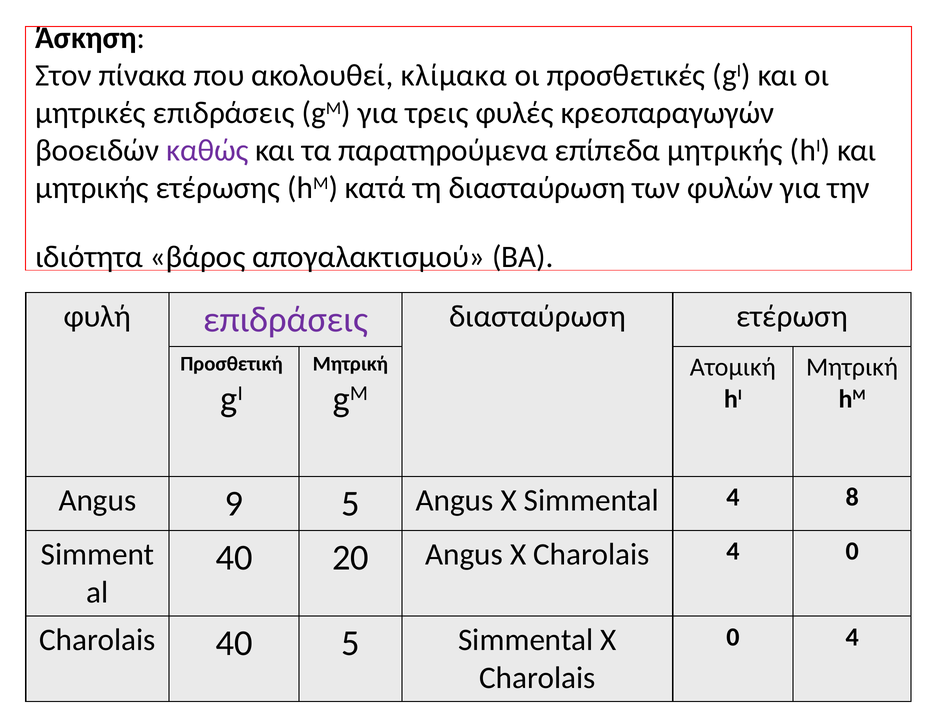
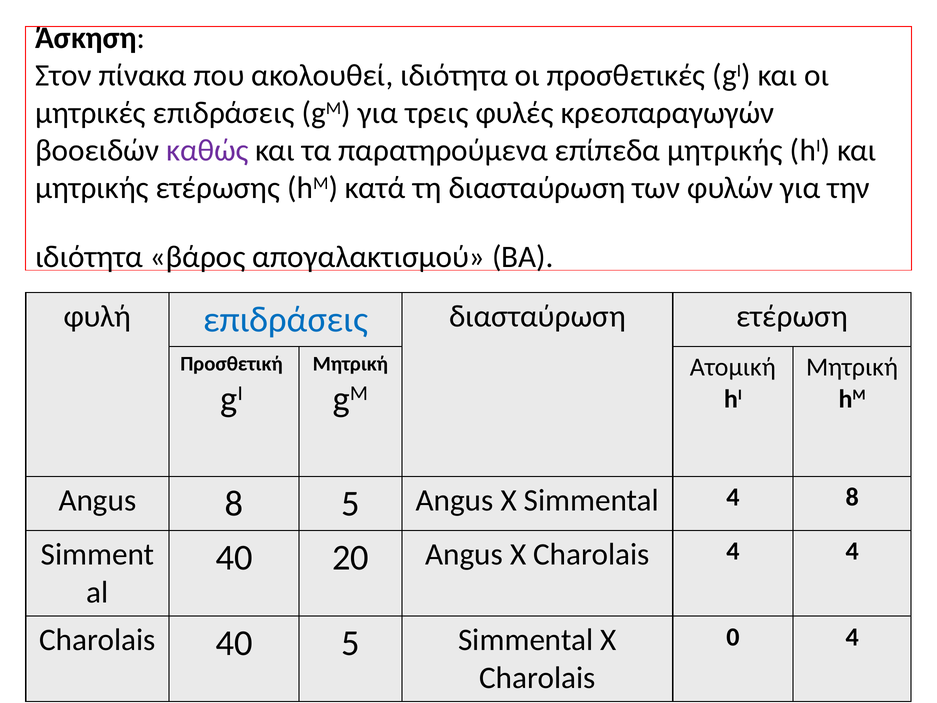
ακολουθεί κλίμακα: κλίμακα -> ιδιότητα (454, 76)
επιδράσεις colour: purple -> blue (286, 320)
Angus 9: 9 -> 8 (234, 504)
4 0: 0 -> 4 (852, 551)
